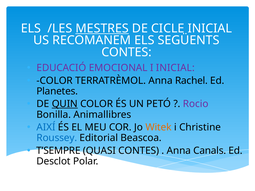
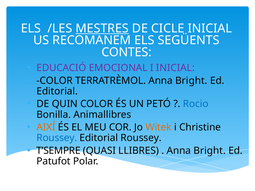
TERRATRÈMOL Anna Rachel: Rachel -> Bright (191, 81)
Planetes: Planetes -> Editorial (57, 91)
QUIN underline: present -> none (65, 104)
Rocio colour: purple -> blue (196, 104)
AIXÍ colour: blue -> orange (46, 127)
Editorial Beascoa: Beascoa -> Roussey (141, 138)
QUASI CONTES: CONTES -> LLIBRES (139, 151)
Canals: Canals -> Bright (210, 151)
Desclot: Desclot -> Patufot (54, 161)
